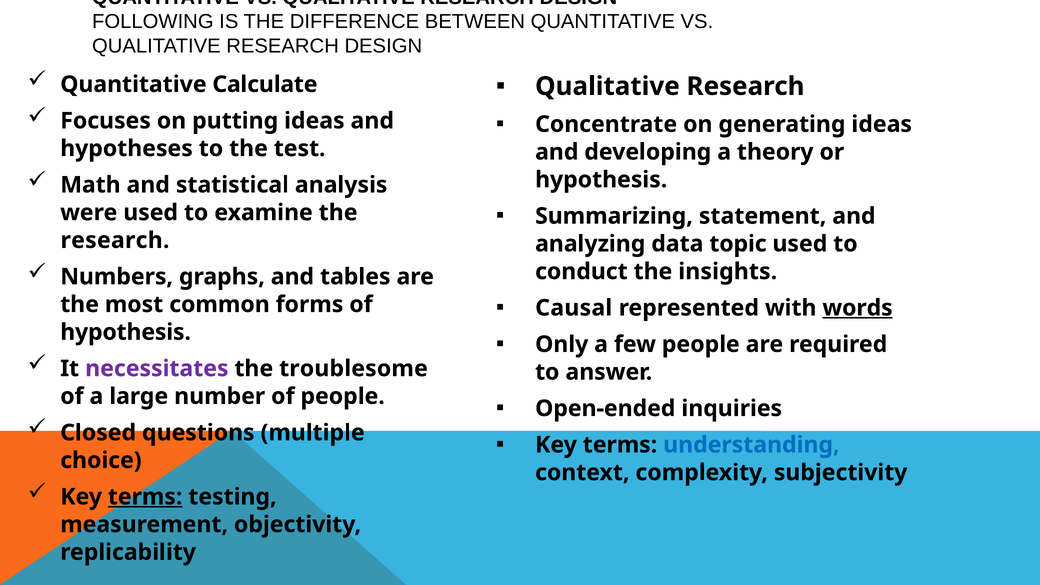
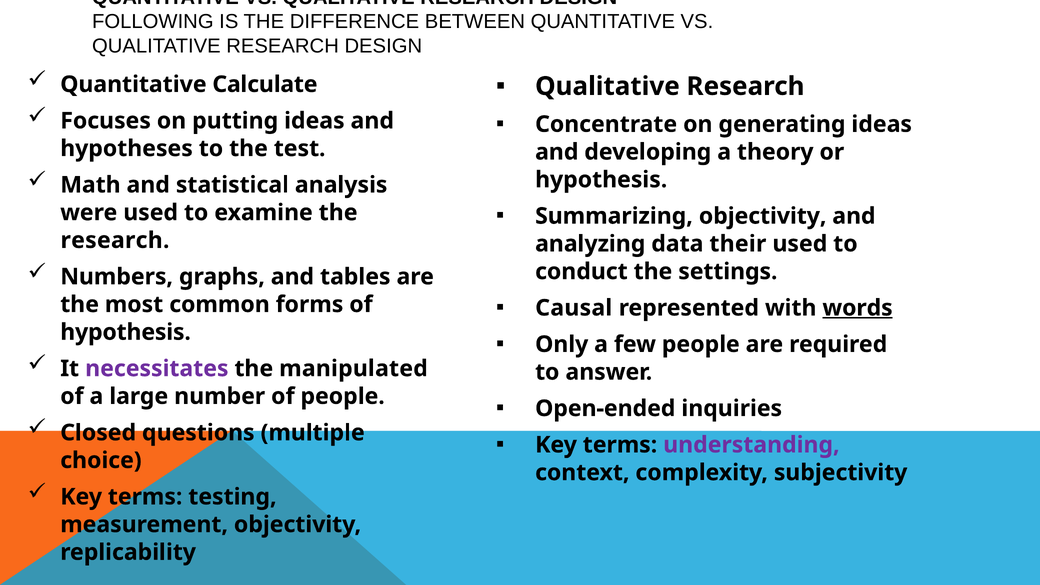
Summarizing statement: statement -> objectivity (763, 216)
topic: topic -> their (738, 244)
insights: insights -> settings (728, 272)
troublesome: troublesome -> manipulated (353, 369)
understanding colour: blue -> purple (751, 445)
terms underline: present -> none (145, 497)
